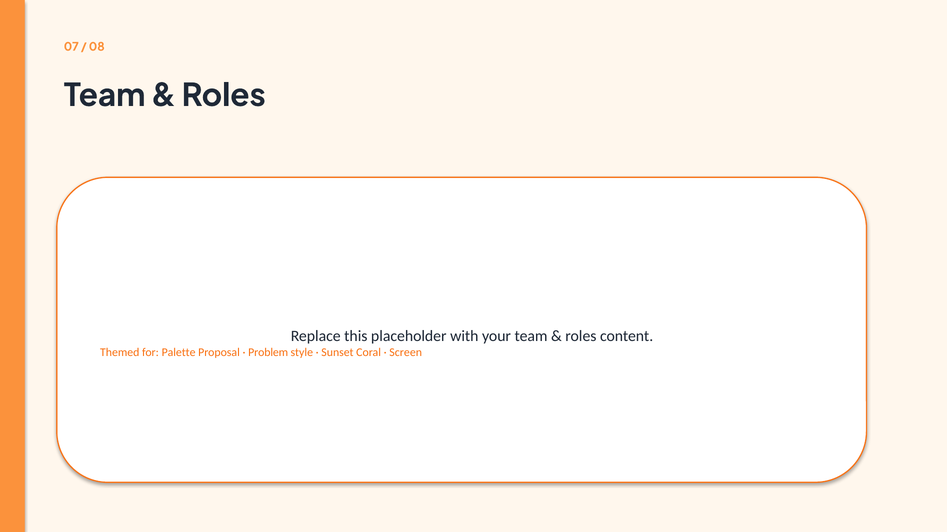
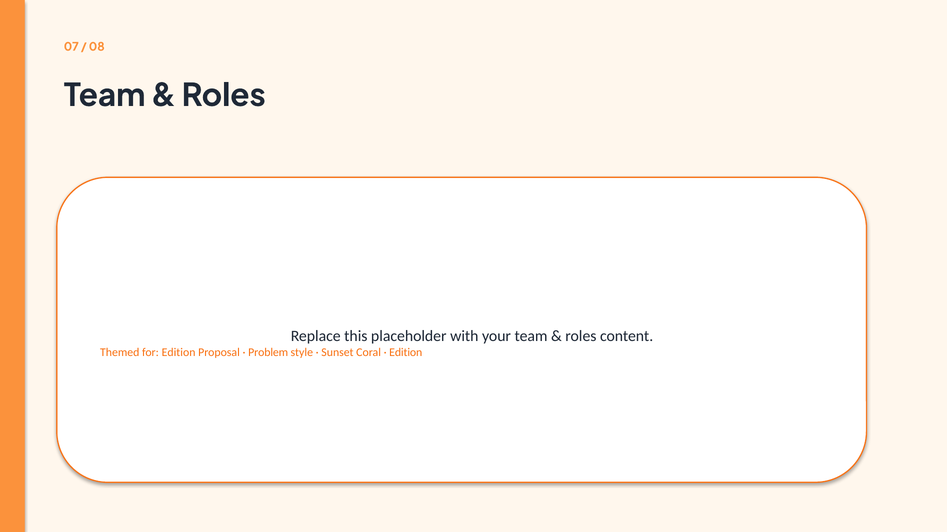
for Palette: Palette -> Edition (179, 353)
Screen: Screen -> Edition (406, 353)
